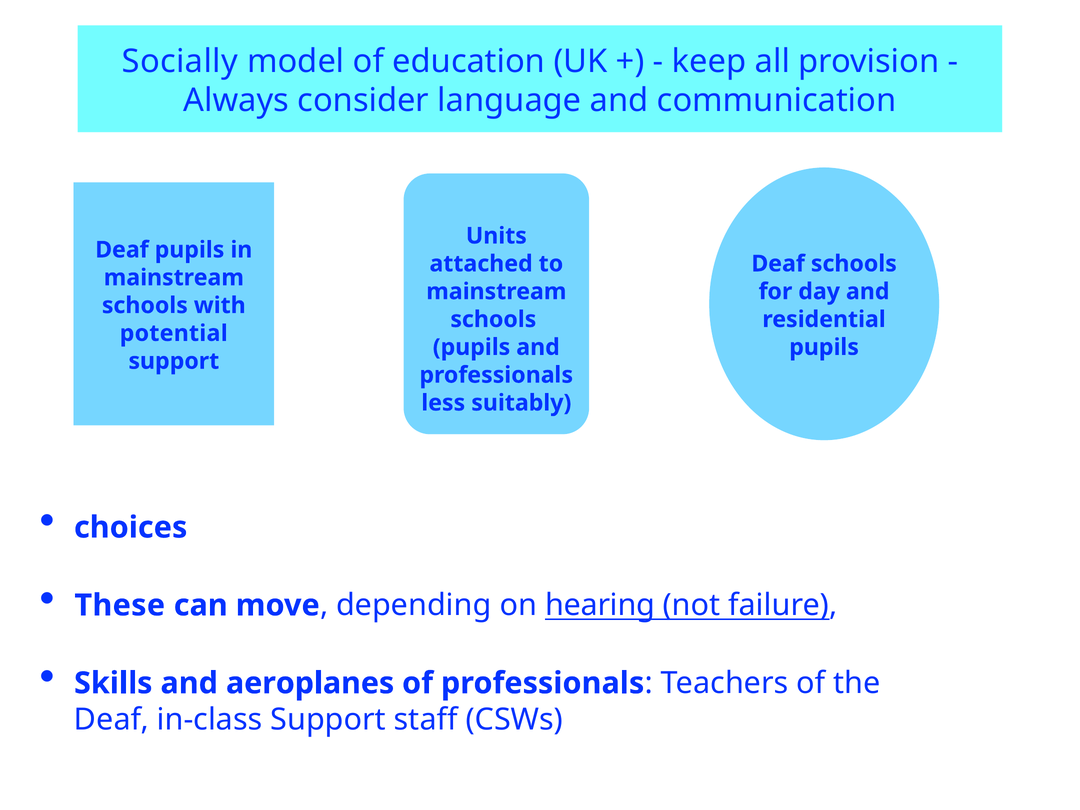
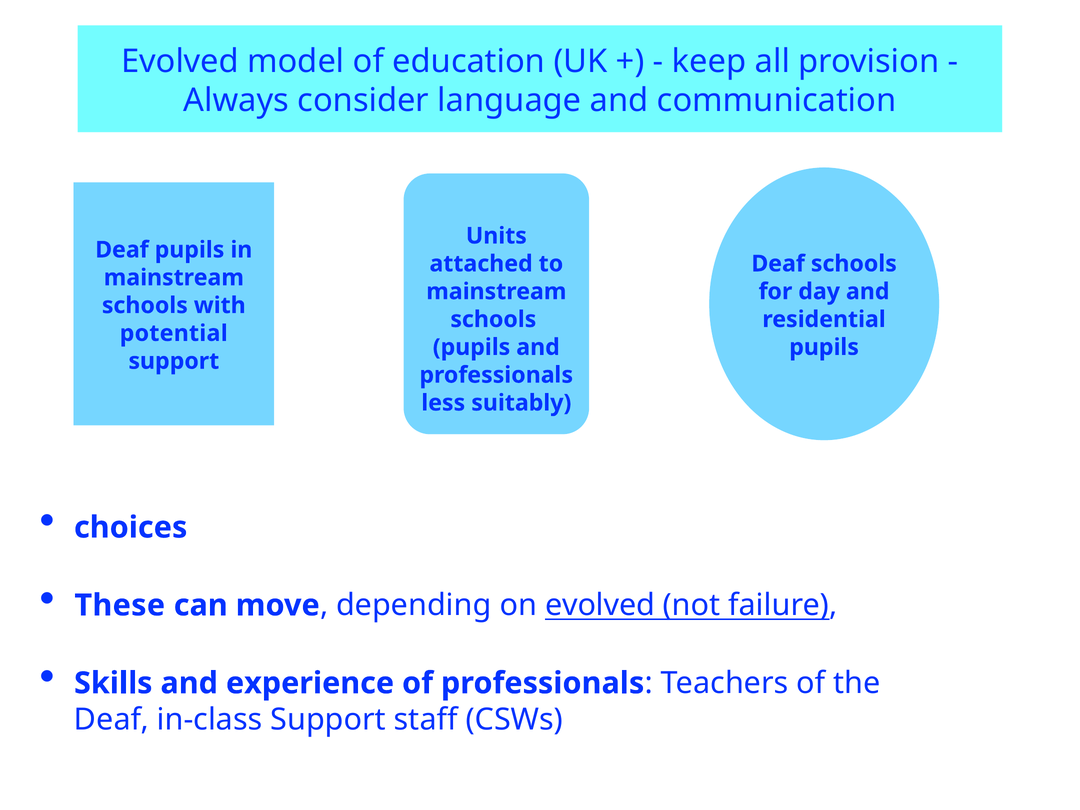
Socially: Socially -> Evolved (180, 61)
on hearing: hearing -> evolved (600, 605)
aeroplanes: aeroplanes -> experience (310, 683)
